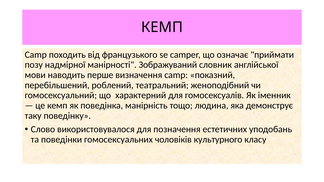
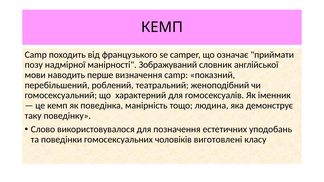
культурного: культурного -> виготовлені (218, 140)
